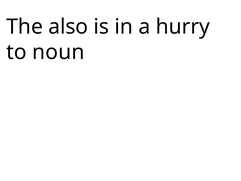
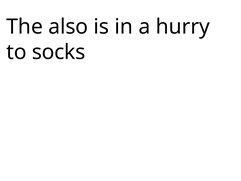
noun: noun -> socks (59, 52)
